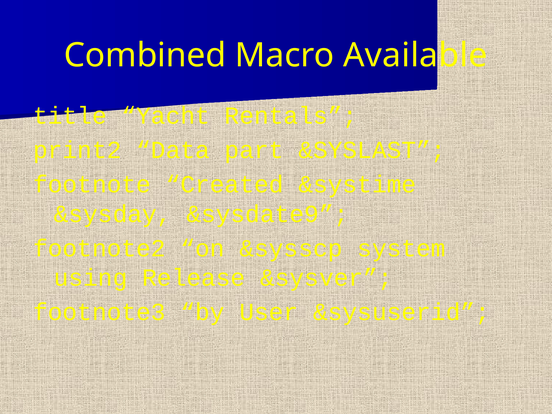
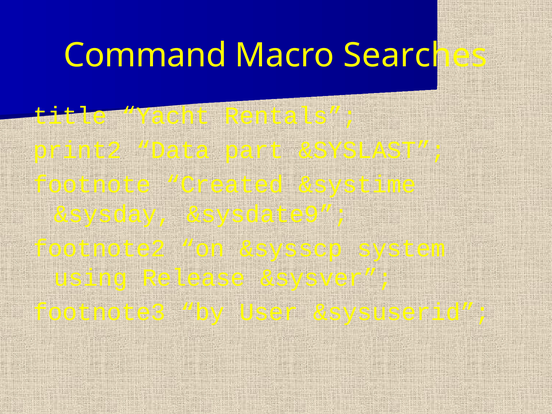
Combined: Combined -> Command (145, 55)
Available: Available -> Searches (415, 55)
